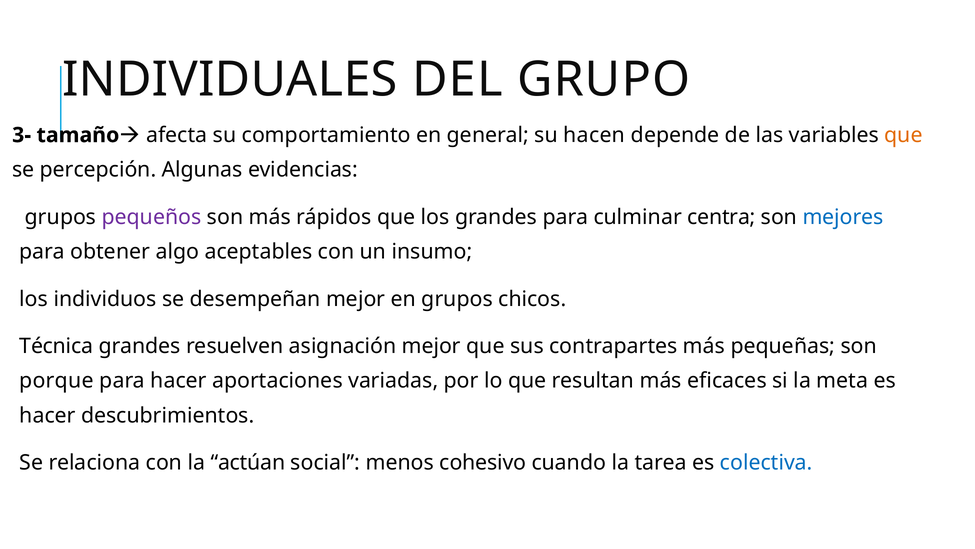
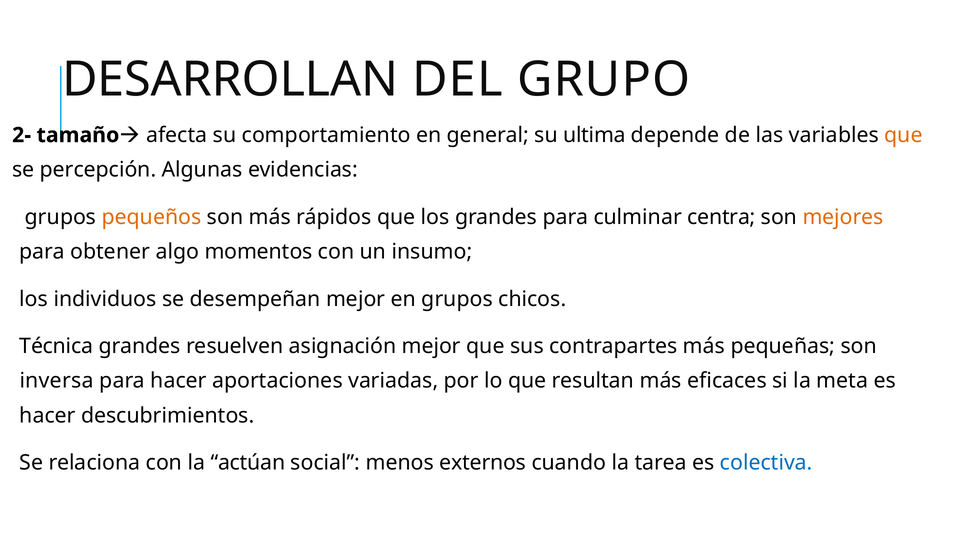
INDIVIDUALES: INDIVIDUALES -> DESARROLLAN (230, 80)
3-: 3- -> 2- (22, 135)
hacen: hacen -> ultima (594, 135)
pequeños colour: purple -> orange (152, 217)
mejores colour: blue -> orange (843, 217)
aceptables: aceptables -> momentos (259, 251)
porque: porque -> inversa (57, 381)
cohesivo: cohesivo -> externos (483, 462)
